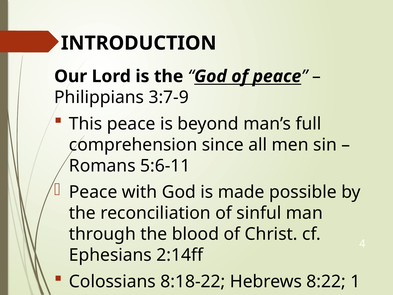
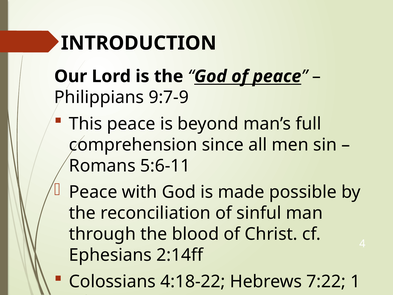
3:7-9: 3:7-9 -> 9:7-9 (169, 97)
8:18-22: 8:18-22 -> 4:18-22 (193, 281)
8:22: 8:22 -> 7:22 (326, 281)
